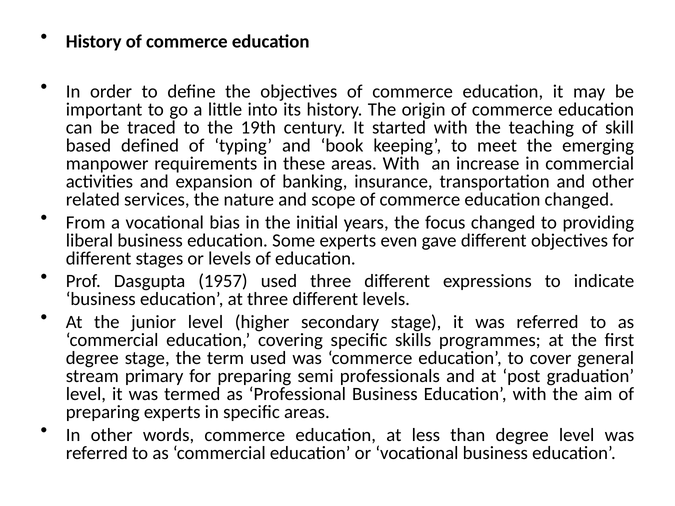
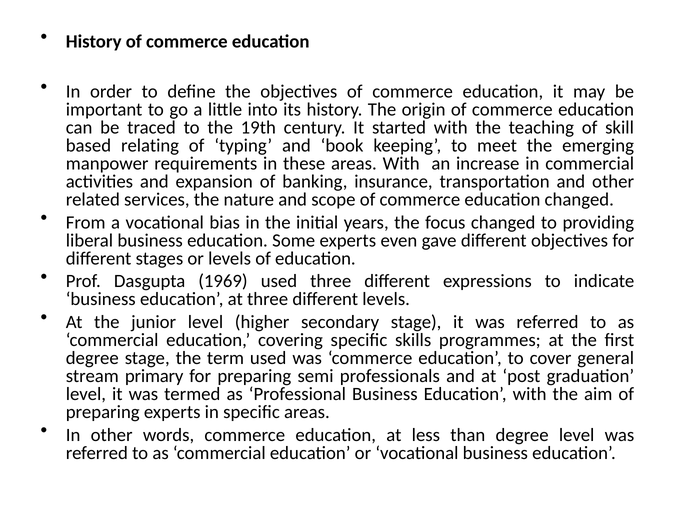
defined: defined -> relating (150, 146)
1957: 1957 -> 1969 (223, 281)
